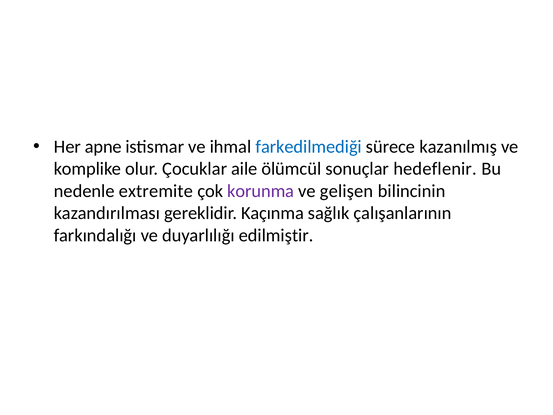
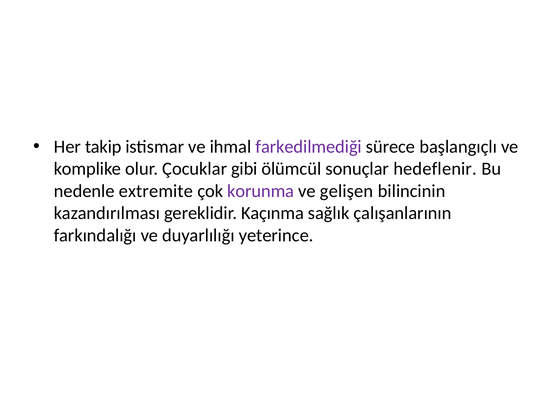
apne: apne -> takip (103, 147)
farkedilmediği colour: blue -> purple (309, 147)
kazanılmış: kazanılmış -> başlangıçlı (458, 147)
aile: aile -> gibi (244, 169)
edilmiştir: edilmiştir -> yeterince (276, 235)
